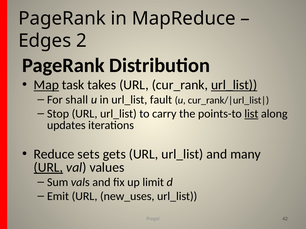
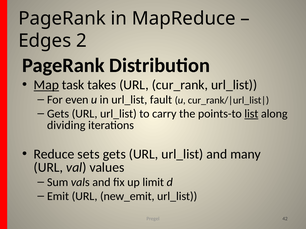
url_list underline: present -> none (234, 85)
shall: shall -> even (77, 100)
Stop: Stop -> Gets (58, 114)
updates: updates -> dividing (66, 126)
URL underline: present -> none (48, 168)
new_uses: new_uses -> new_emit (127, 197)
